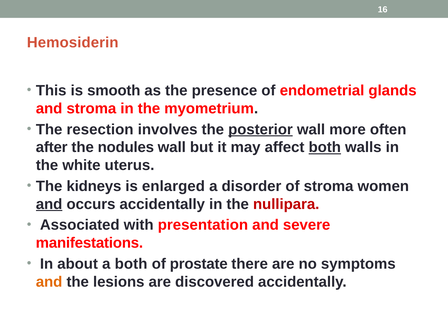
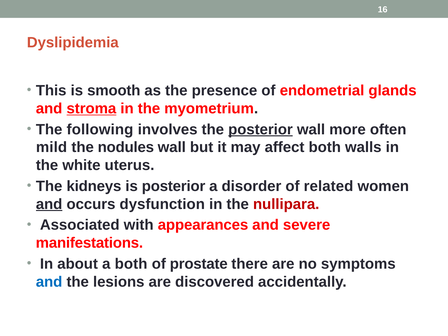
Hemosiderin: Hemosiderin -> Dyslipidemia (73, 42)
stroma underline: none -> present (91, 109)
resection: resection -> following (100, 129)
after: after -> mild (52, 147)
both underline: present -> none (325, 147)
is enlarged: enlarged -> posterior (174, 186)
of stroma: stroma -> related (329, 186)
occurs accidentally: accidentally -> dysfunction (162, 204)
presentation: presentation -> appearances (203, 225)
and colour: orange -> blue (49, 282)
